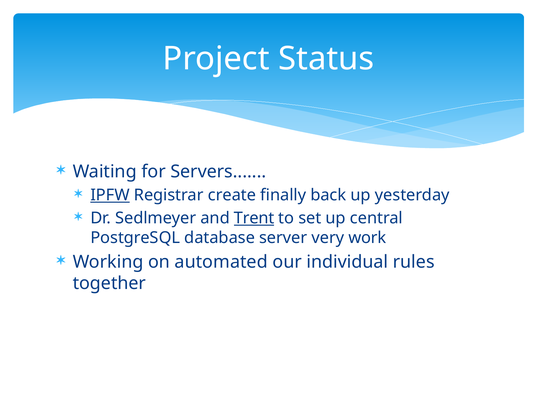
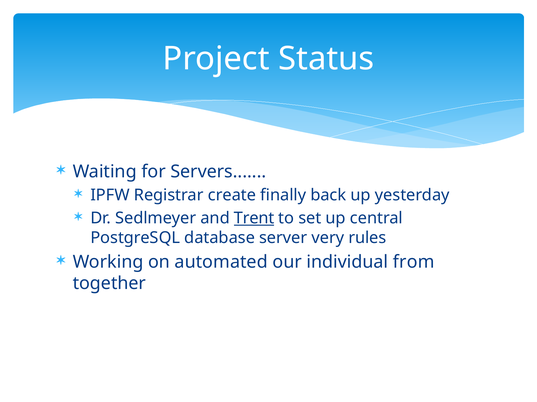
IPFW underline: present -> none (110, 196)
work: work -> rules (367, 238)
rules: rules -> from (414, 262)
